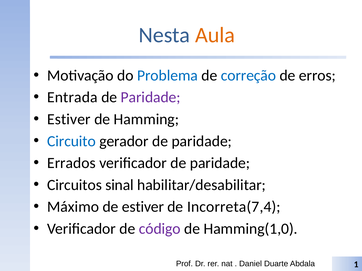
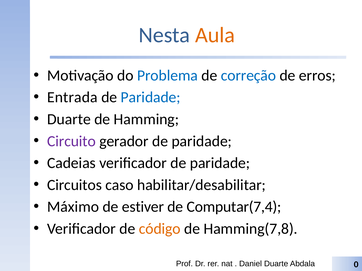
Paridade colour: purple -> blue (151, 98)
Estiver: Estiver -> Duarte (69, 119)
Circuito colour: blue -> purple (71, 141)
Errados: Errados -> Cadeias (71, 163)
sinal: sinal -> caso (119, 185)
Incorreta(7,4: Incorreta(7,4 -> Computar(7,4 (234, 207)
código colour: purple -> orange (160, 229)
Hamming(1,0: Hamming(1,0 -> Hamming(7,8 (251, 229)
1: 1 -> 0 (356, 265)
